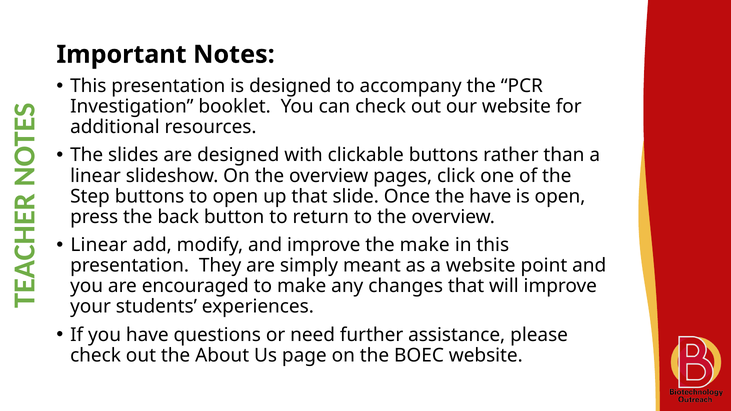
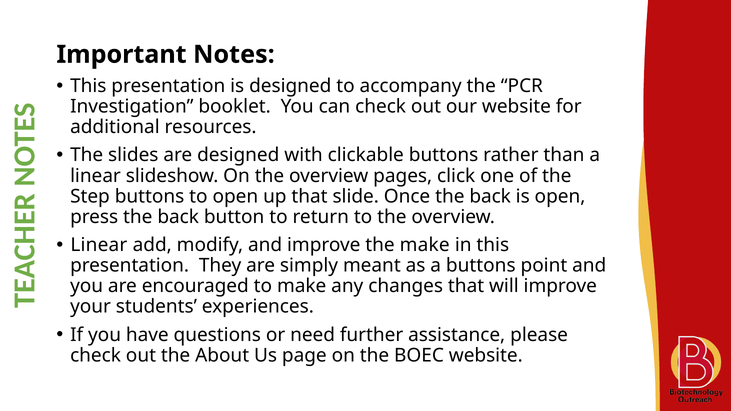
Once the have: have -> back (490, 196)
a website: website -> buttons (481, 266)
